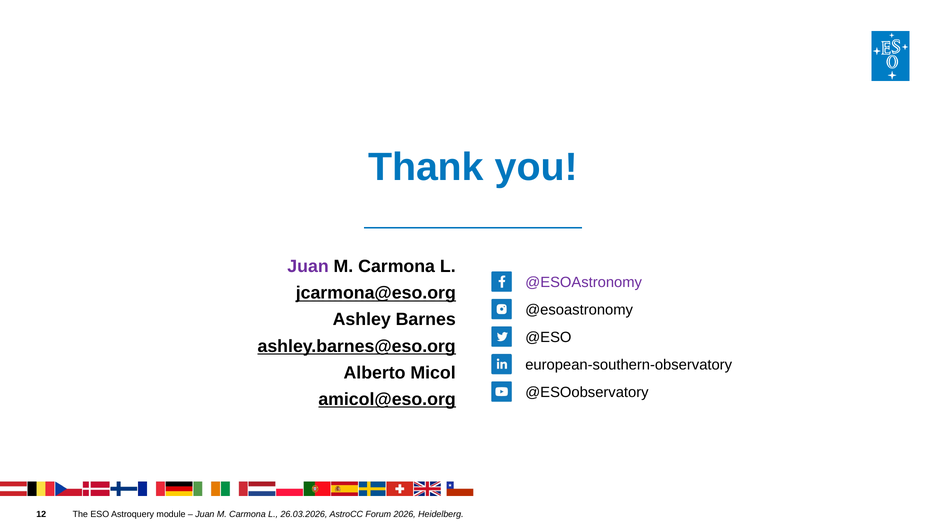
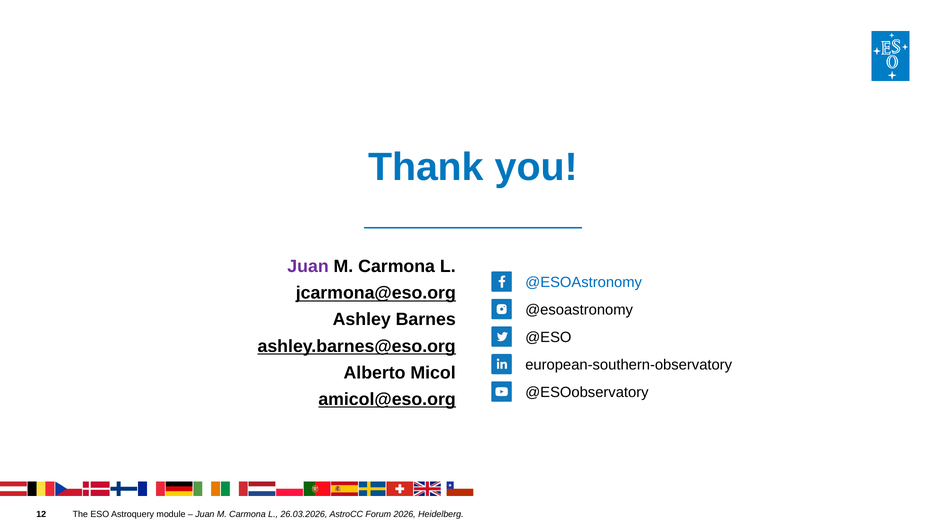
@ESOAstronomy colour: purple -> blue (584, 283)
